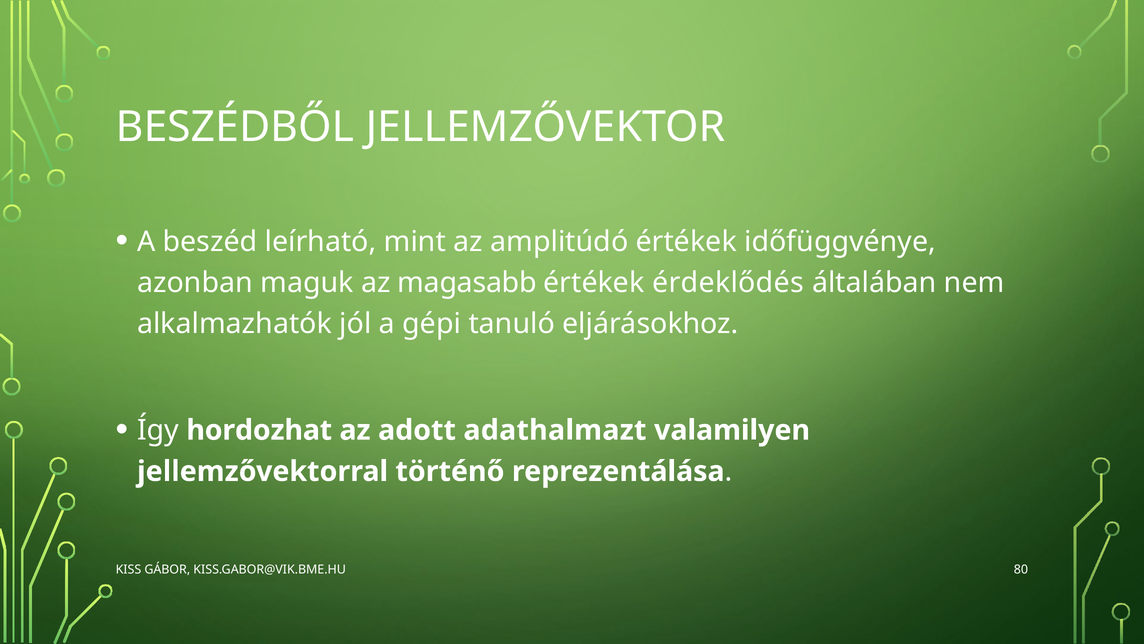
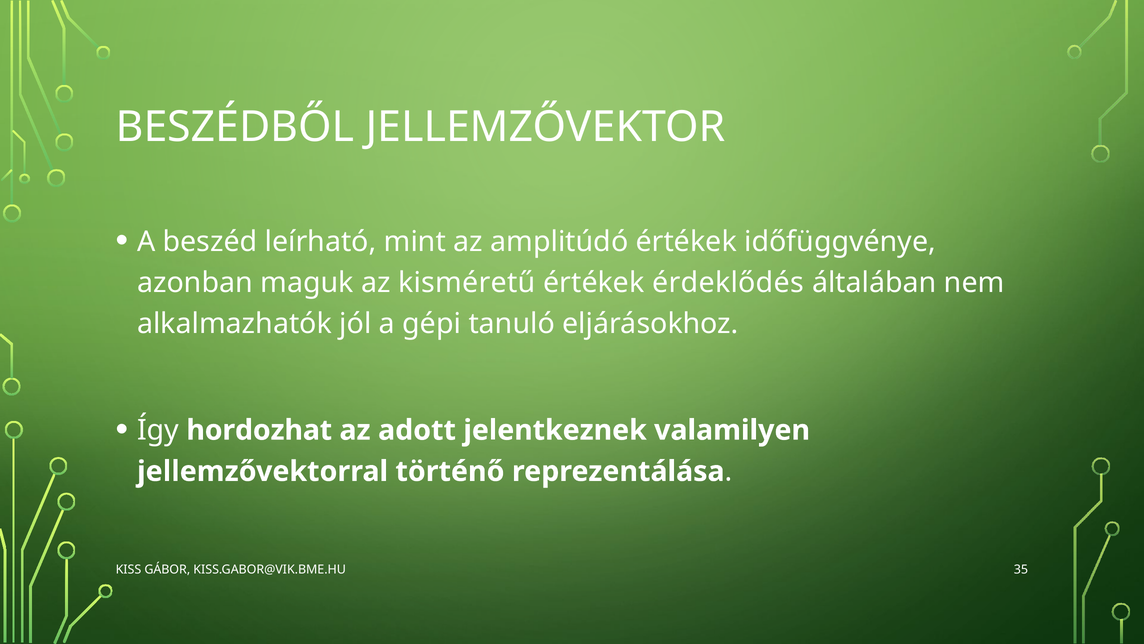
magasabb: magasabb -> kisméretű (467, 283)
adathalmazt: adathalmazt -> jelentkeznek (555, 430)
80: 80 -> 35 (1021, 569)
